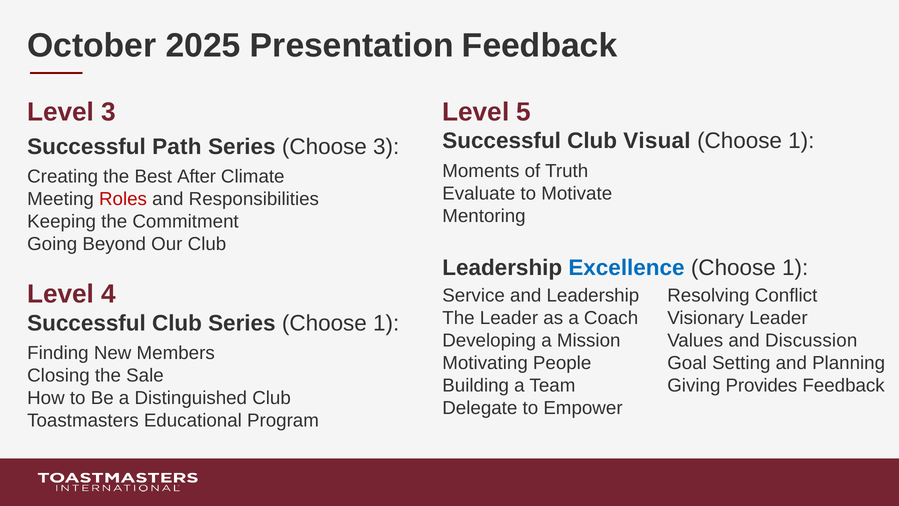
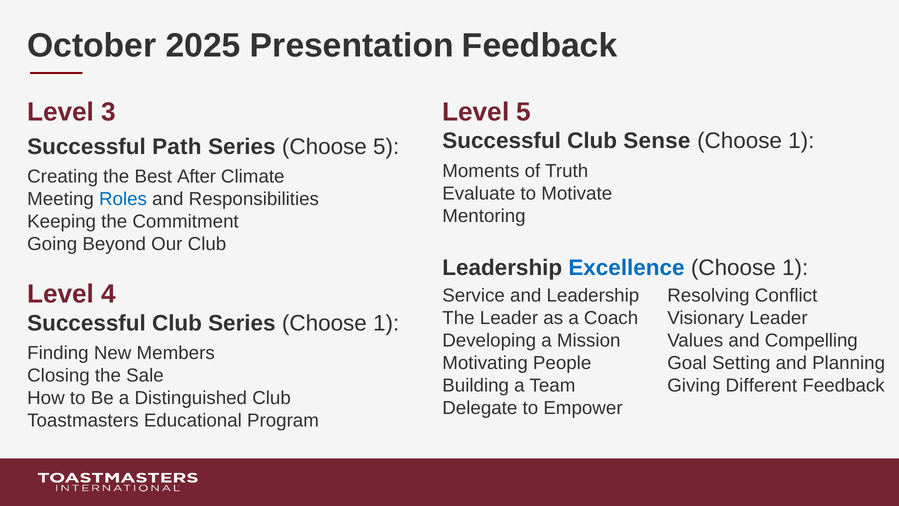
Visual: Visual -> Sense (657, 141)
Choose 3: 3 -> 5 (386, 146)
Roles colour: red -> blue (123, 199)
Discussion: Discussion -> Compelling (811, 340)
Provides: Provides -> Different (761, 385)
